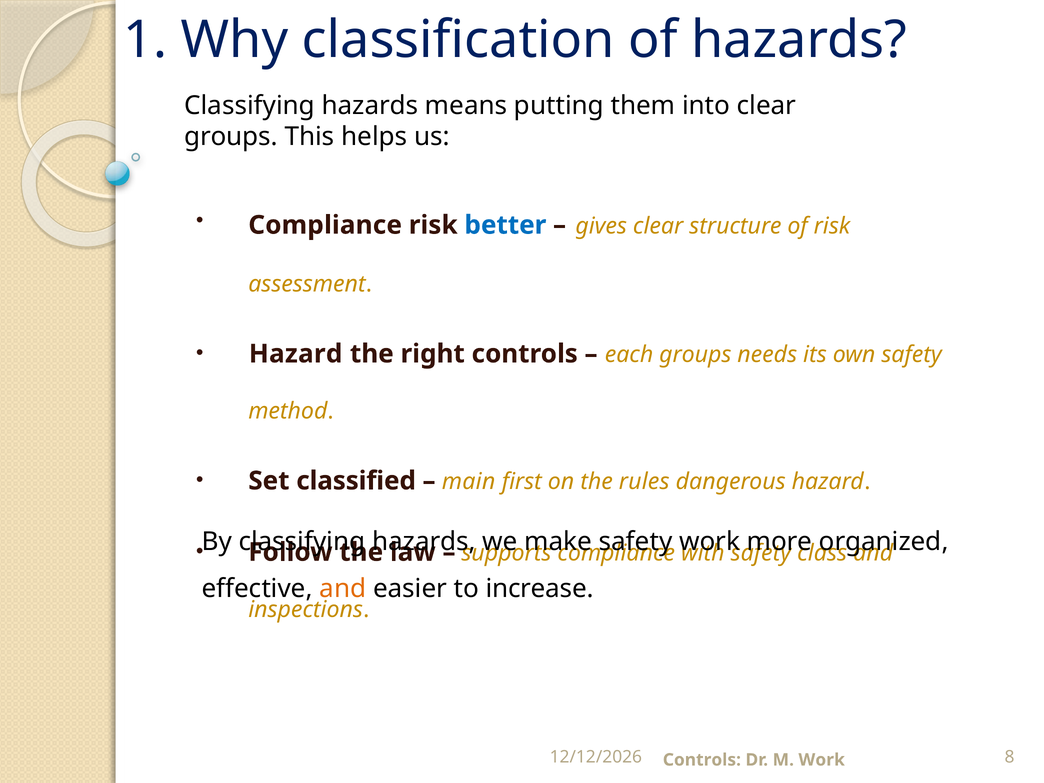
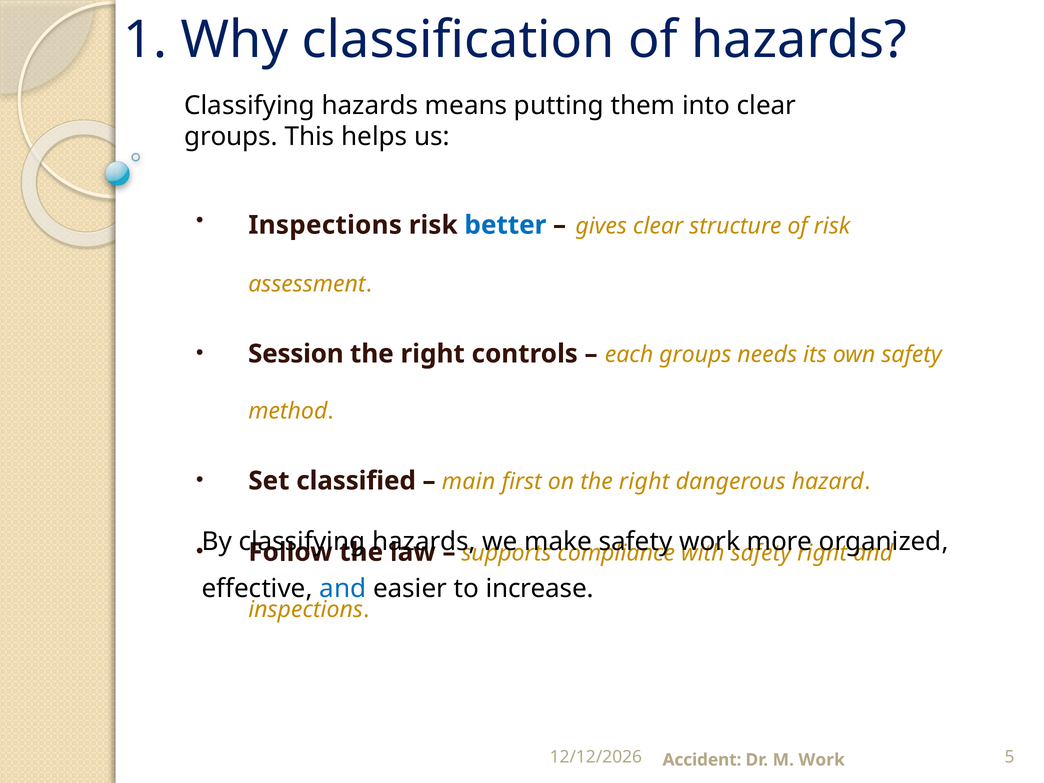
Compliance: Compliance -> Inspections (325, 225)
Hazard: Hazard -> Session (296, 354)
on the rules: rules -> right (644, 482)
class: class -> right (822, 553)
and colour: orange -> blue (343, 589)
8: 8 -> 5 (1010, 757)
Controls: Controls -> Accident (702, 760)
